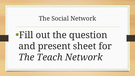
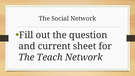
present: present -> current (54, 46)
